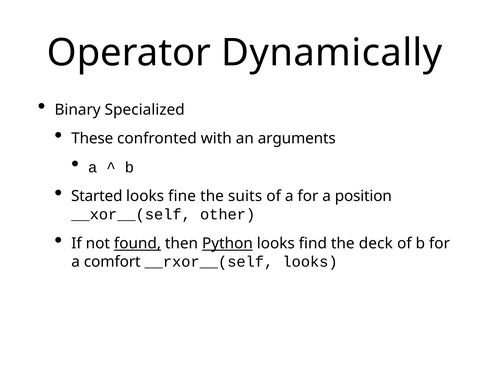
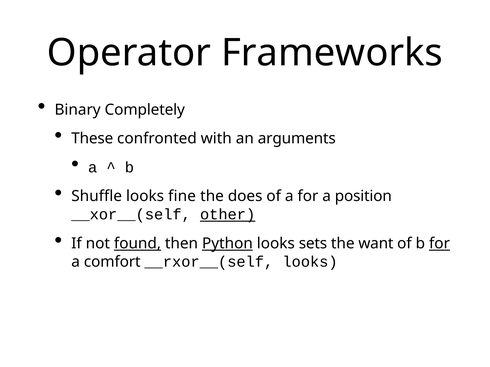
Dynamically: Dynamically -> Frameworks (332, 53)
Specialized: Specialized -> Completely (145, 110)
Started: Started -> Shuffle (97, 197)
suits: suits -> does (245, 197)
other underline: none -> present (228, 215)
find: find -> sets (313, 244)
deck: deck -> want (376, 244)
for underline: none -> present (439, 244)
